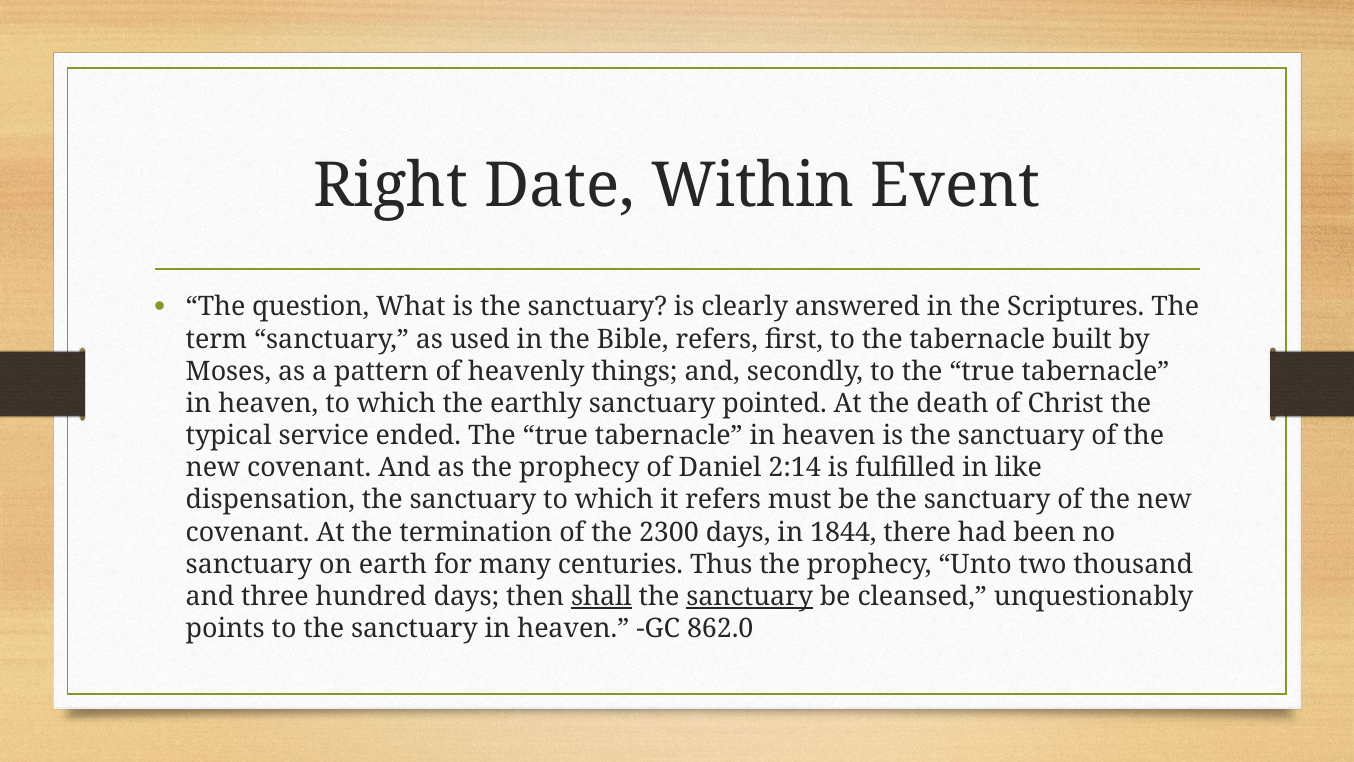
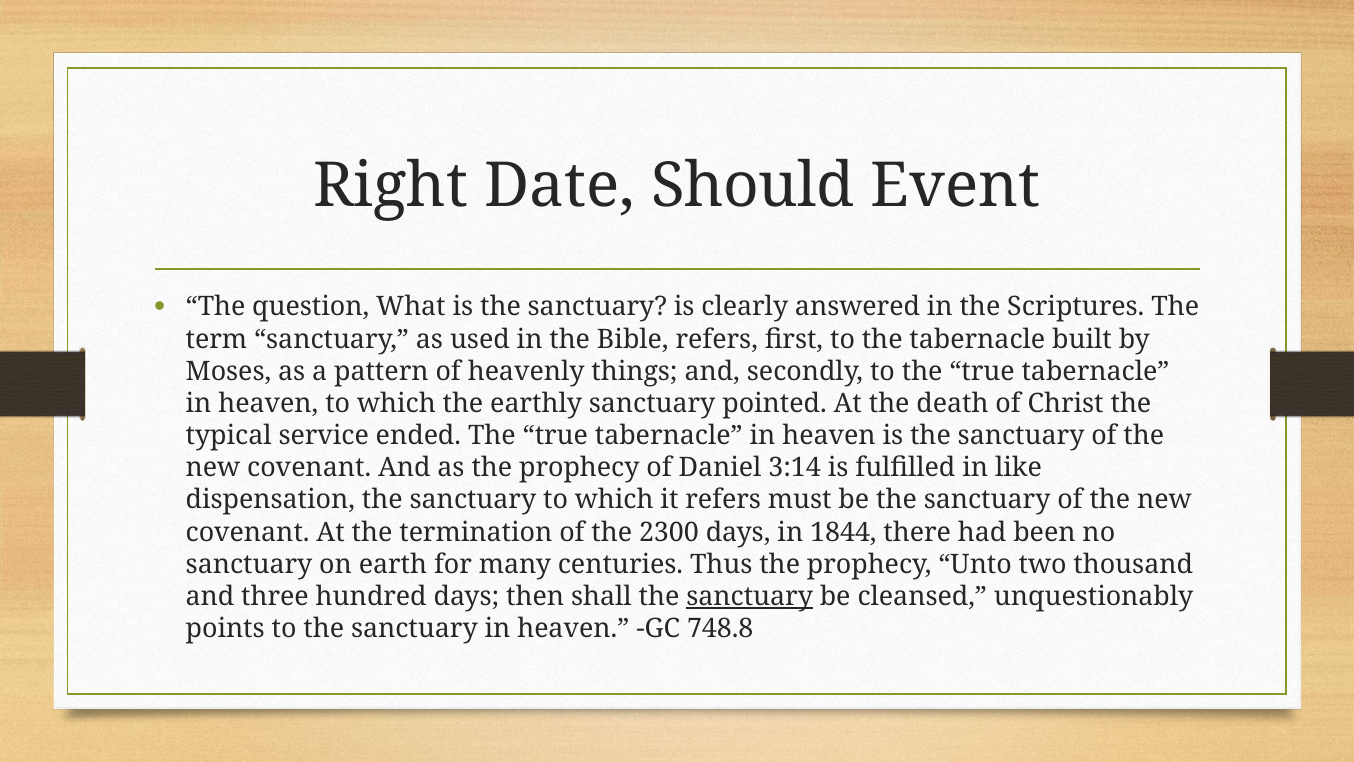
Within: Within -> Should (753, 186)
2:14: 2:14 -> 3:14 (795, 468)
shall underline: present -> none (601, 596)
862.0: 862.0 -> 748.8 (720, 628)
